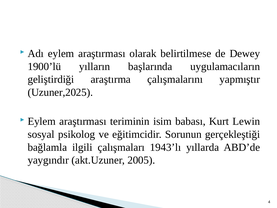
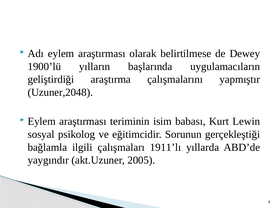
Uzuner,2025: Uzuner,2025 -> Uzuner,2048 (60, 92)
1943’lı: 1943’lı -> 1911’lı (165, 147)
